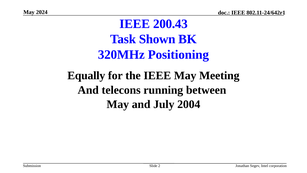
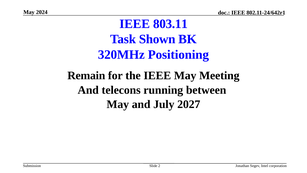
200.43: 200.43 -> 803.11 (170, 24)
Equally: Equally -> Remain (86, 76)
2004: 2004 -> 2027 (189, 104)
